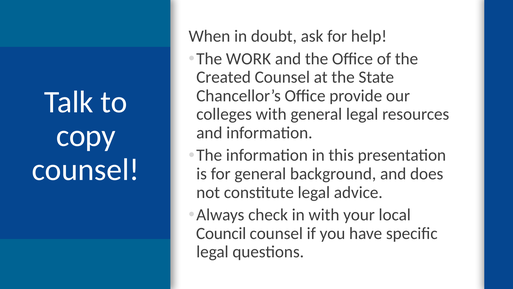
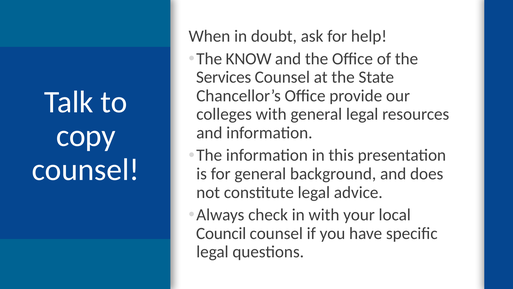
WORK: WORK -> KNOW (249, 59)
Created: Created -> Services (224, 77)
